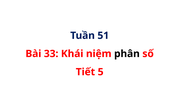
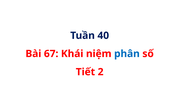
51: 51 -> 40 (103, 36)
33: 33 -> 67 (51, 54)
phân colour: black -> blue (127, 54)
Tiết 5: 5 -> 2 (101, 72)
